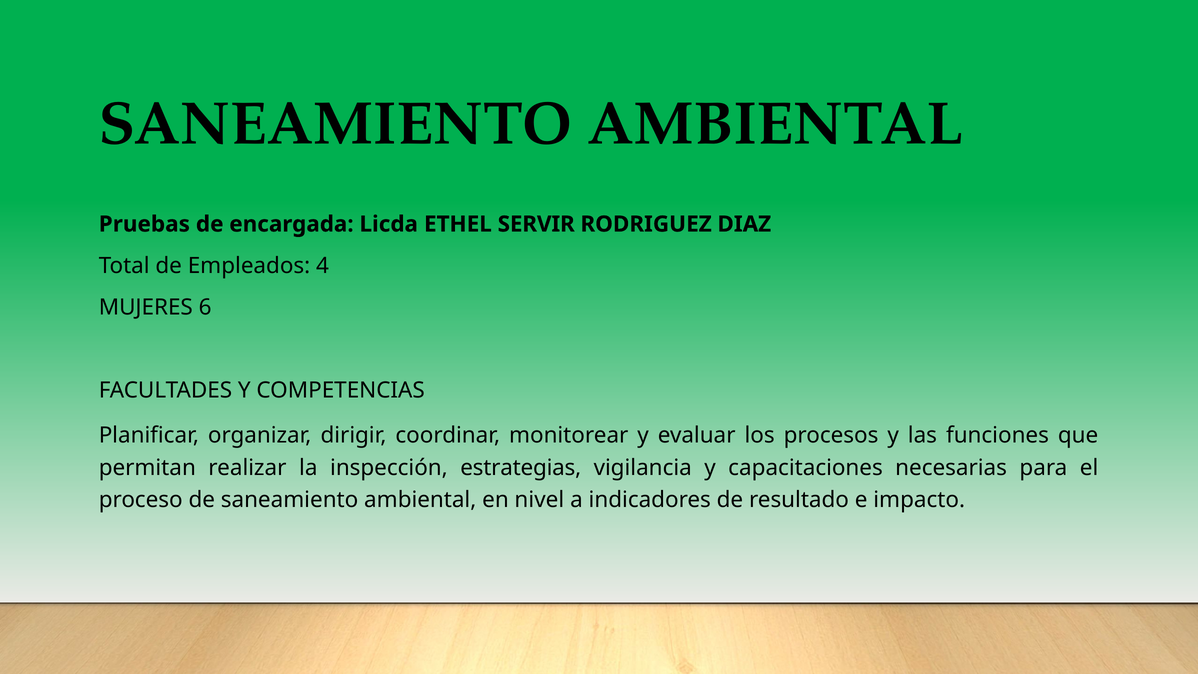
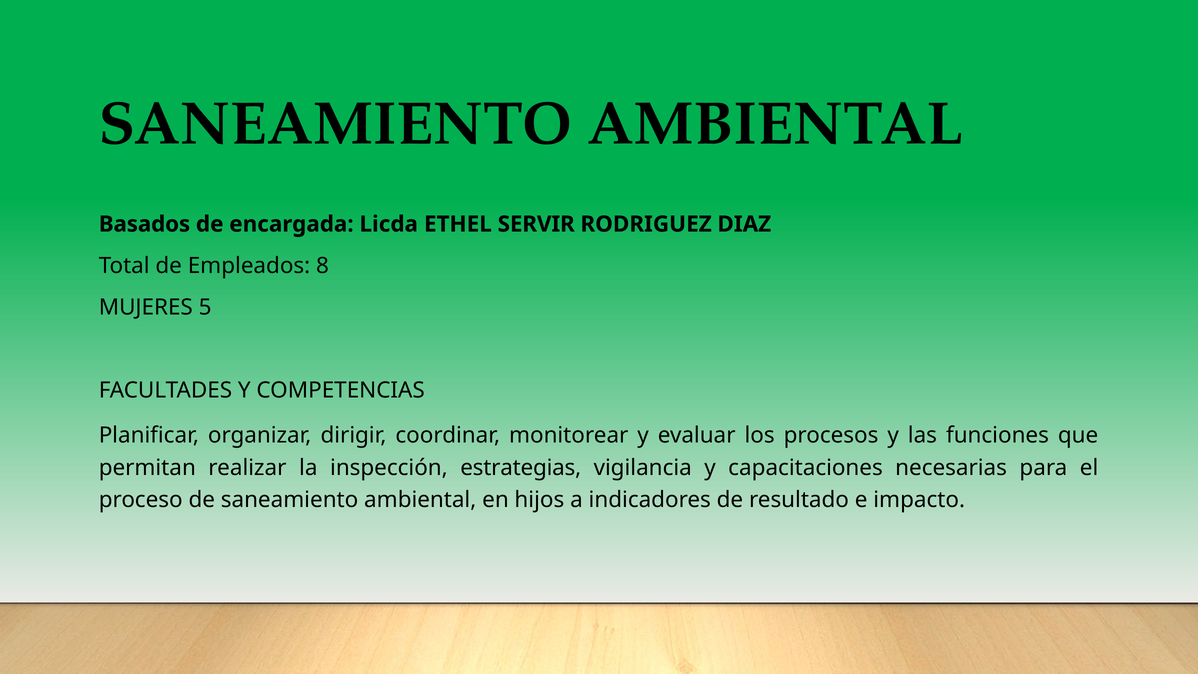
Pruebas: Pruebas -> Basados (144, 224)
4: 4 -> 8 (323, 266)
6: 6 -> 5 (205, 307)
nivel: nivel -> hijos (539, 500)
